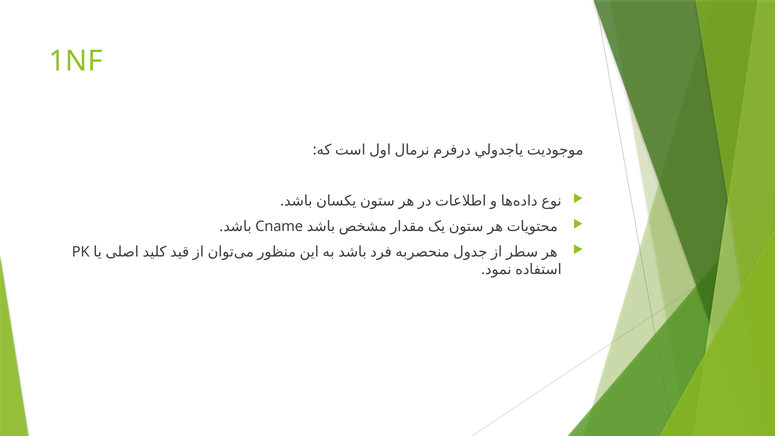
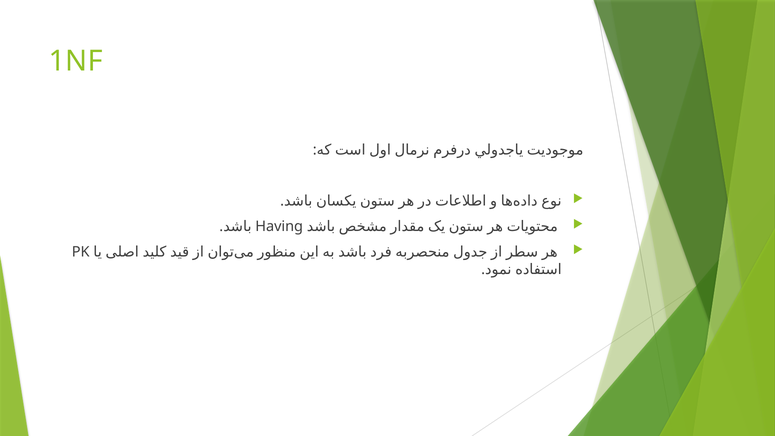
Cname: Cname -> Having (279, 227)
